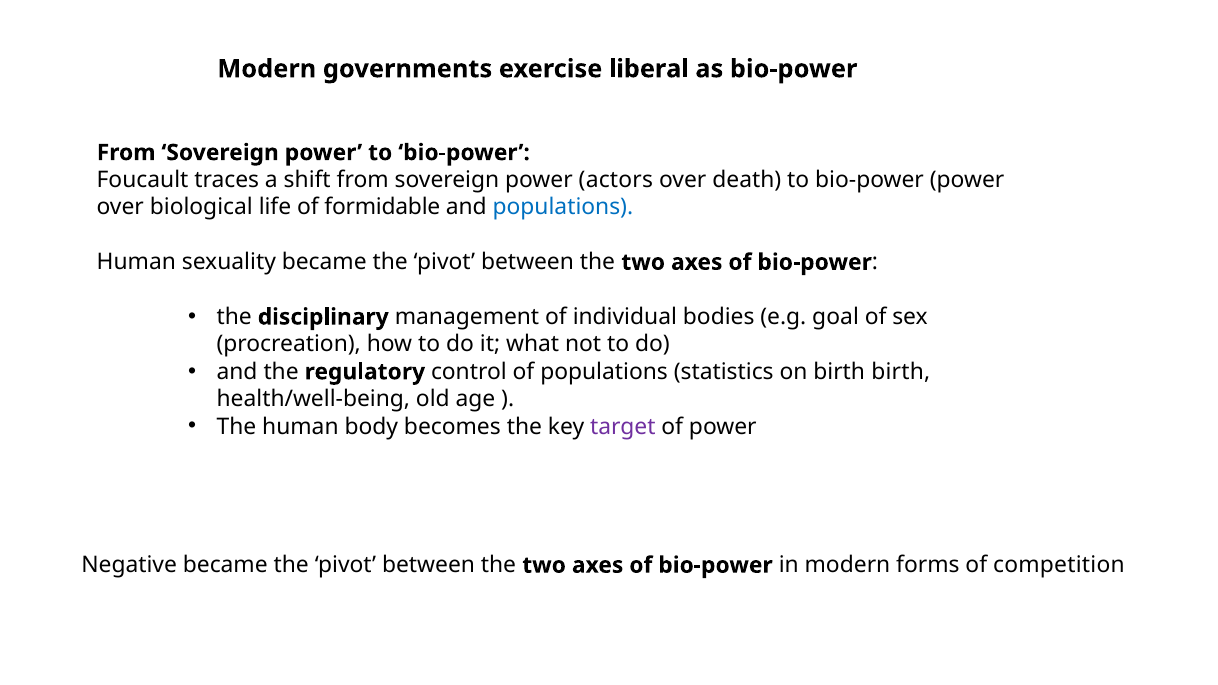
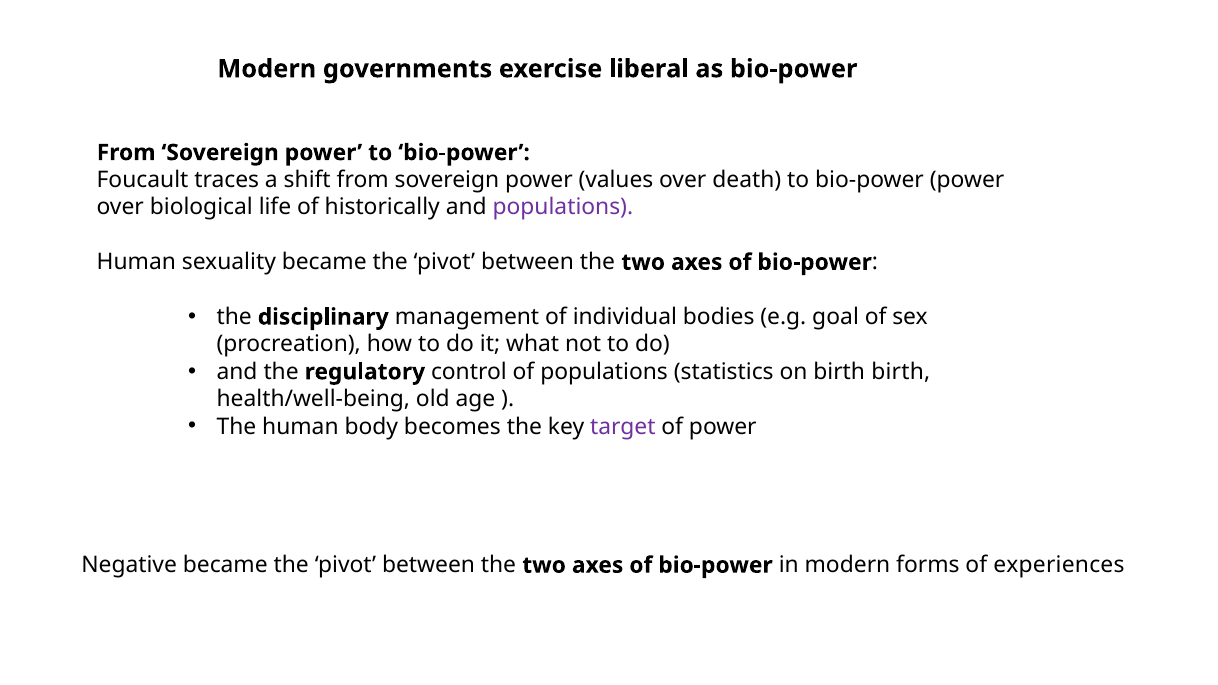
actors: actors -> values (616, 180)
formidable: formidable -> historically (382, 207)
populations colour: blue -> purple (563, 207)
competition: competition -> experiences (1059, 565)
